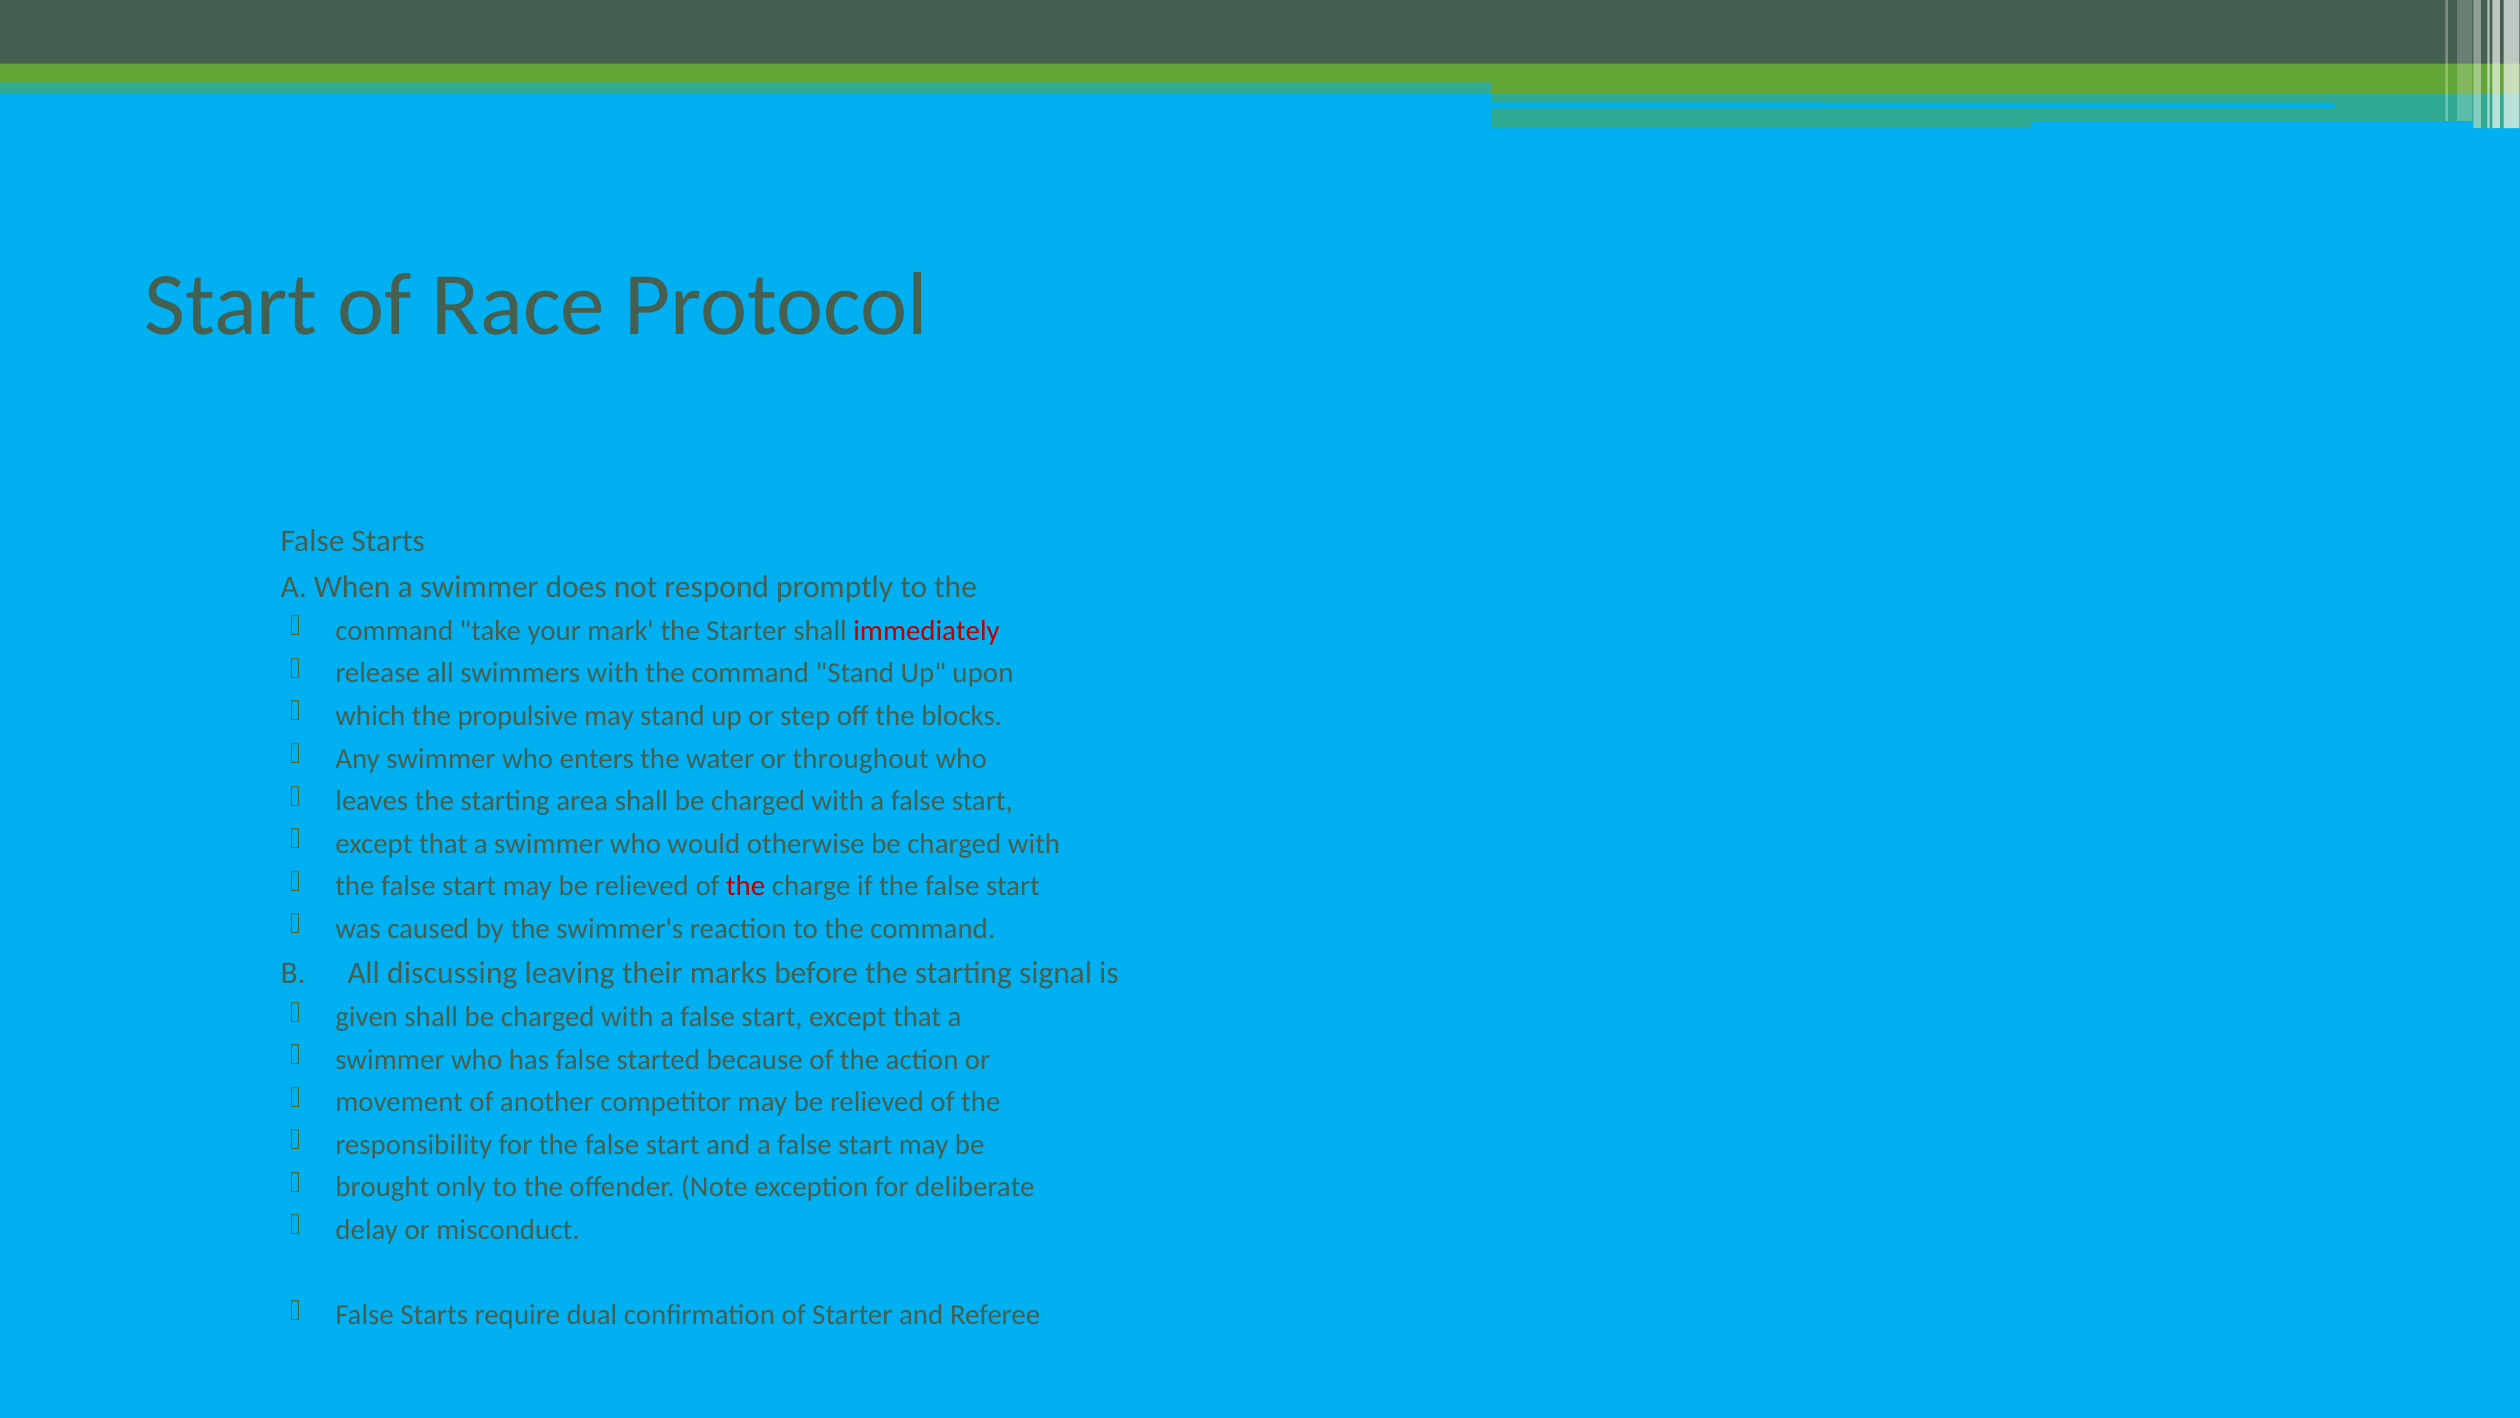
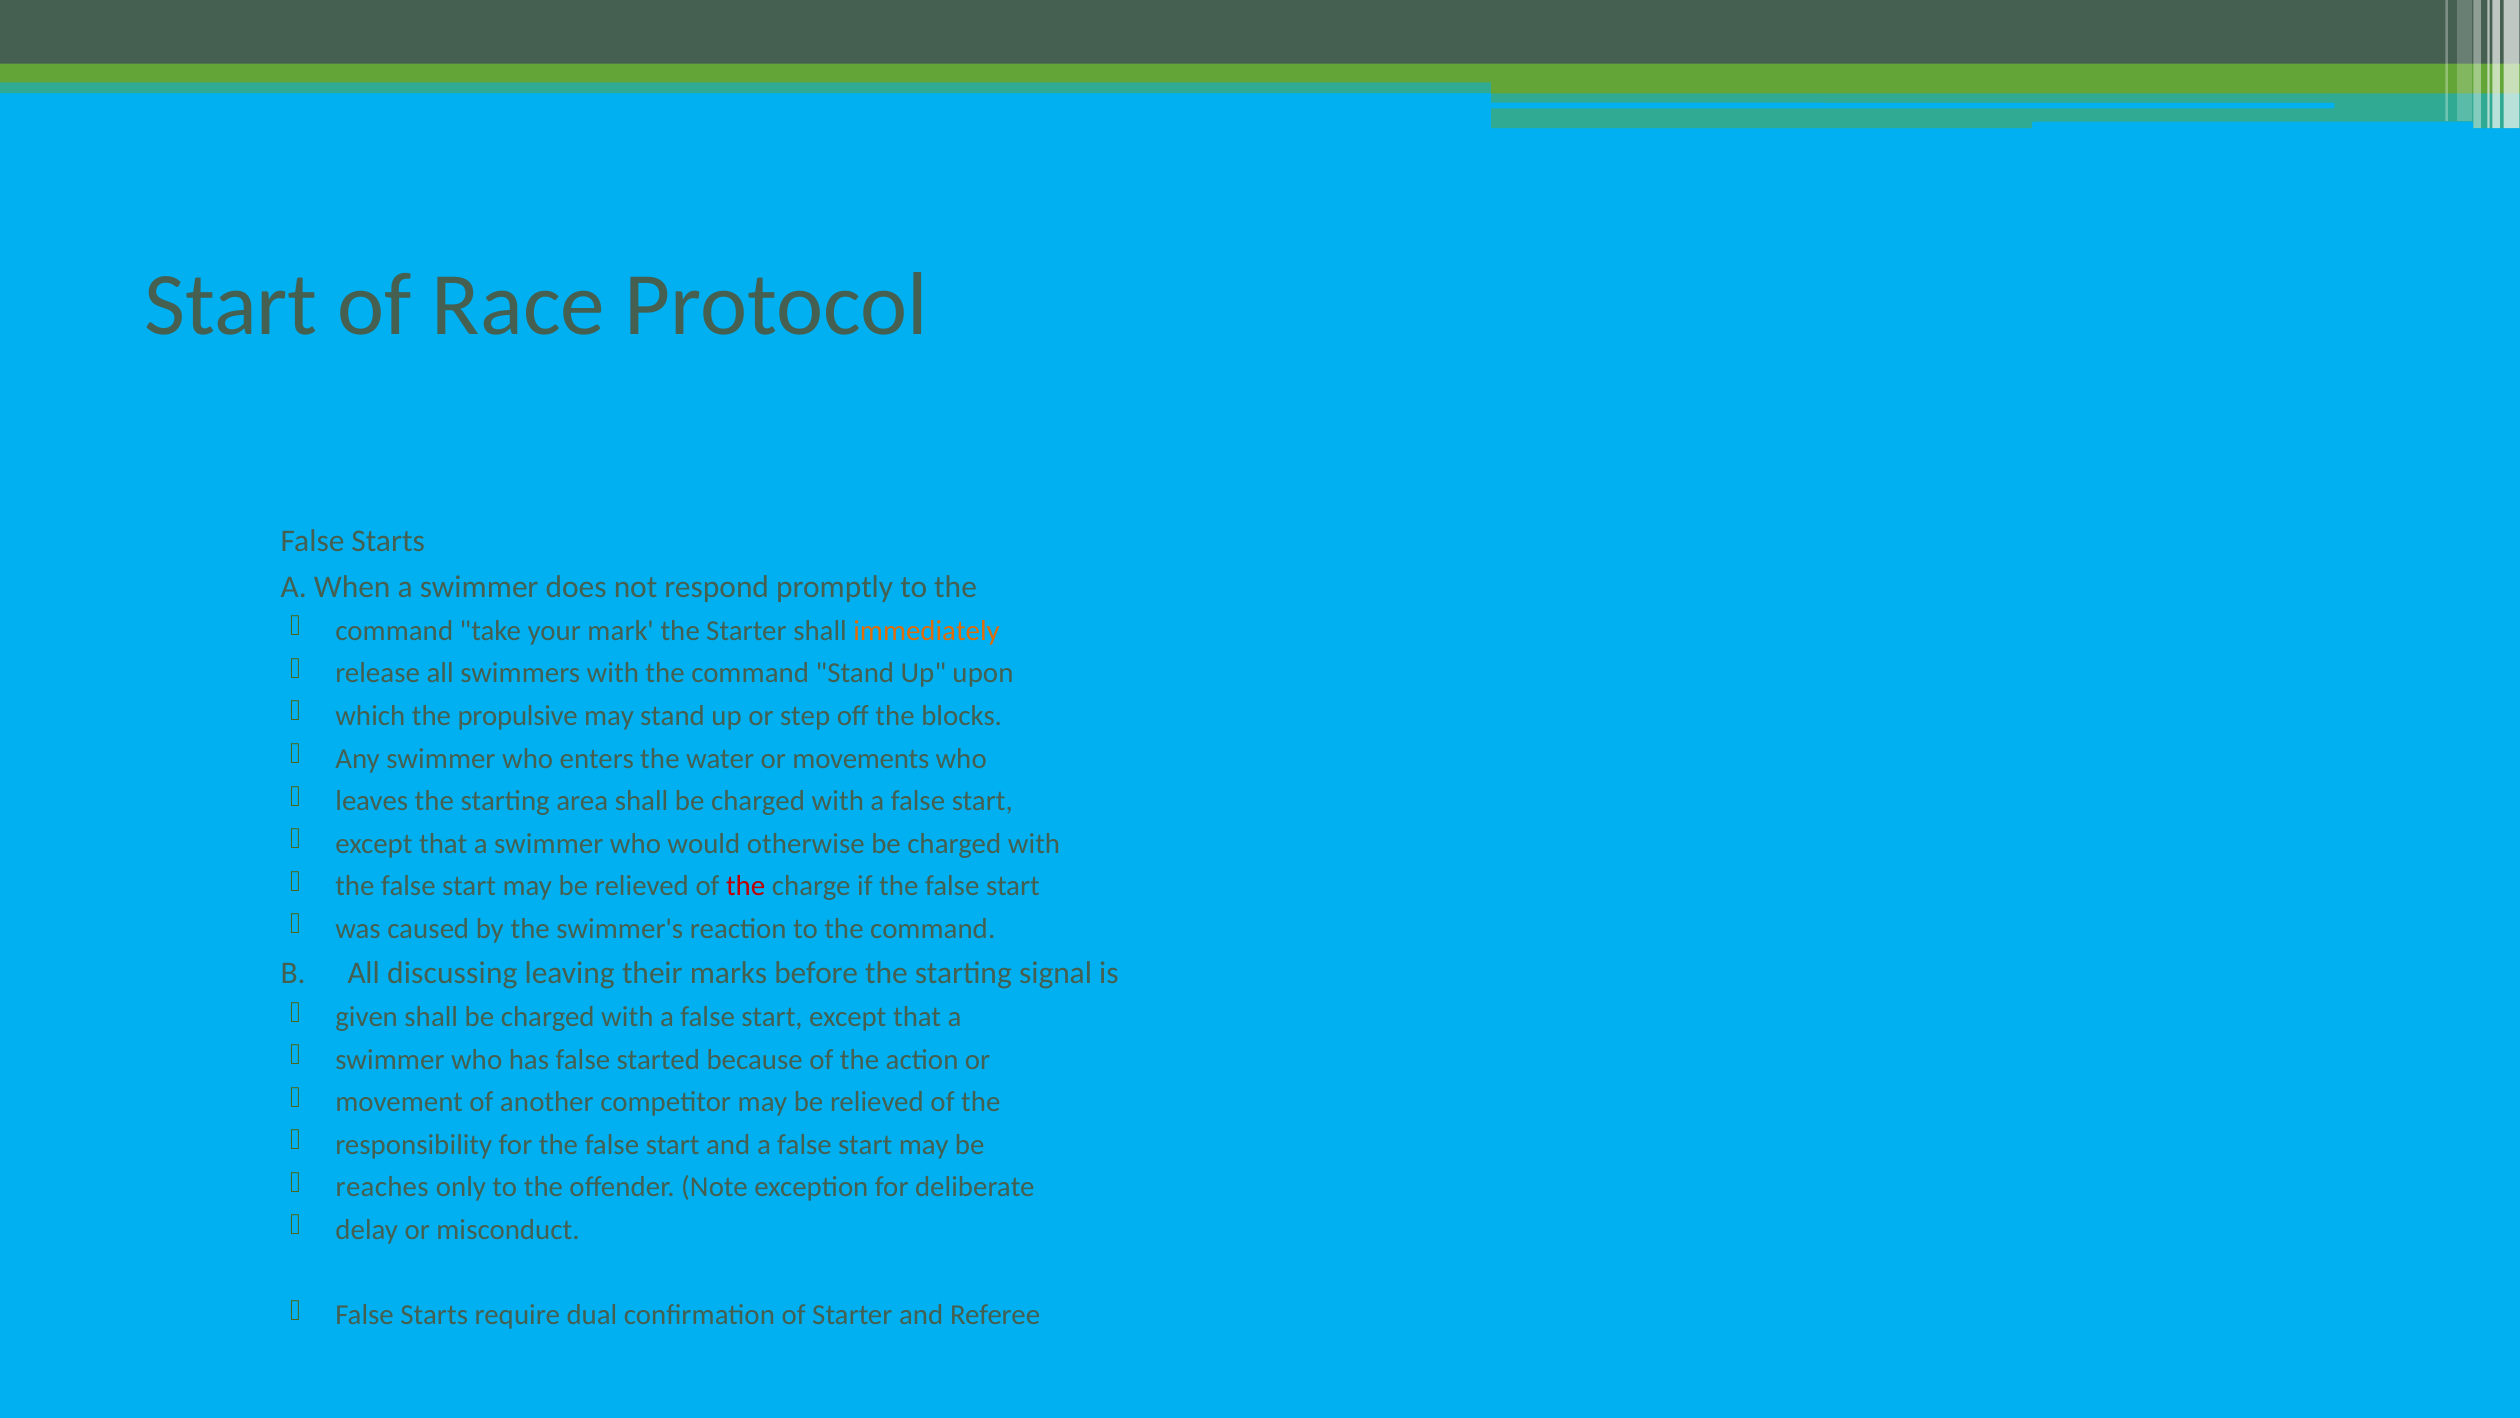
immediately colour: red -> orange (927, 631)
throughout: throughout -> movements (861, 758)
brought: brought -> reaches (382, 1187)
